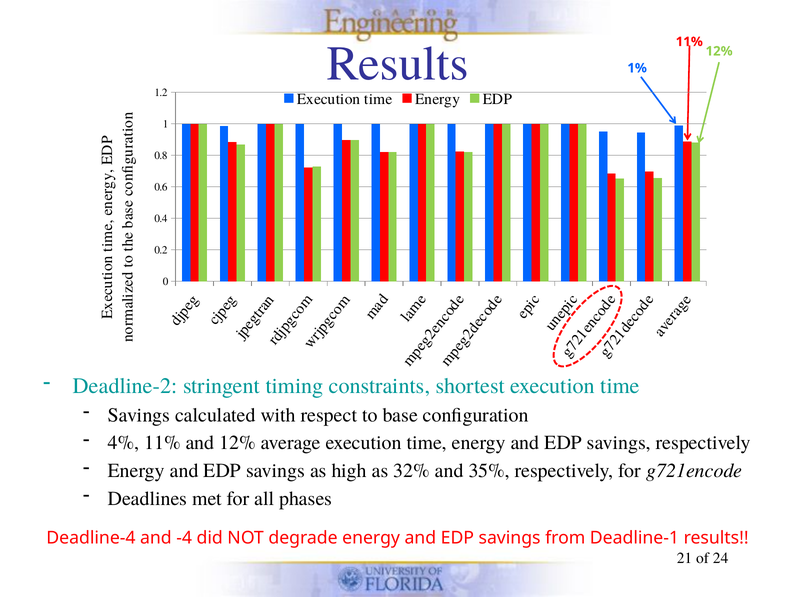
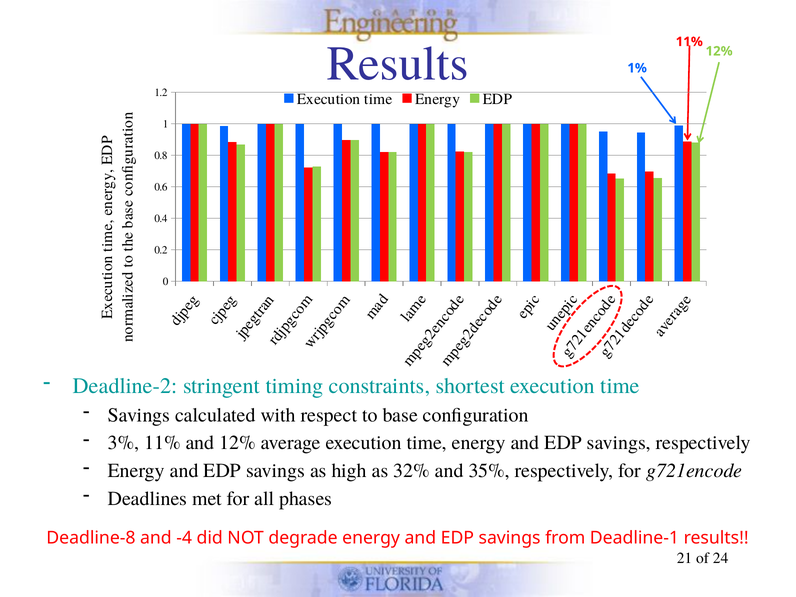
4%: 4% -> 3% (124, 443)
Deadline-4: Deadline-4 -> Deadline-8 (91, 538)
